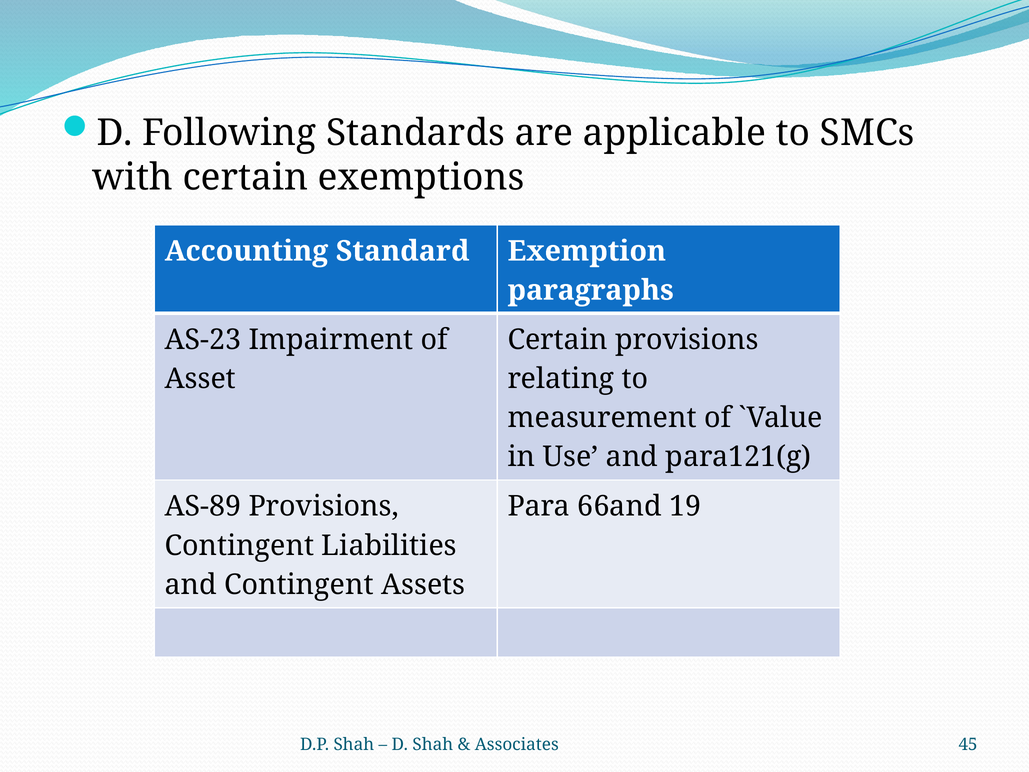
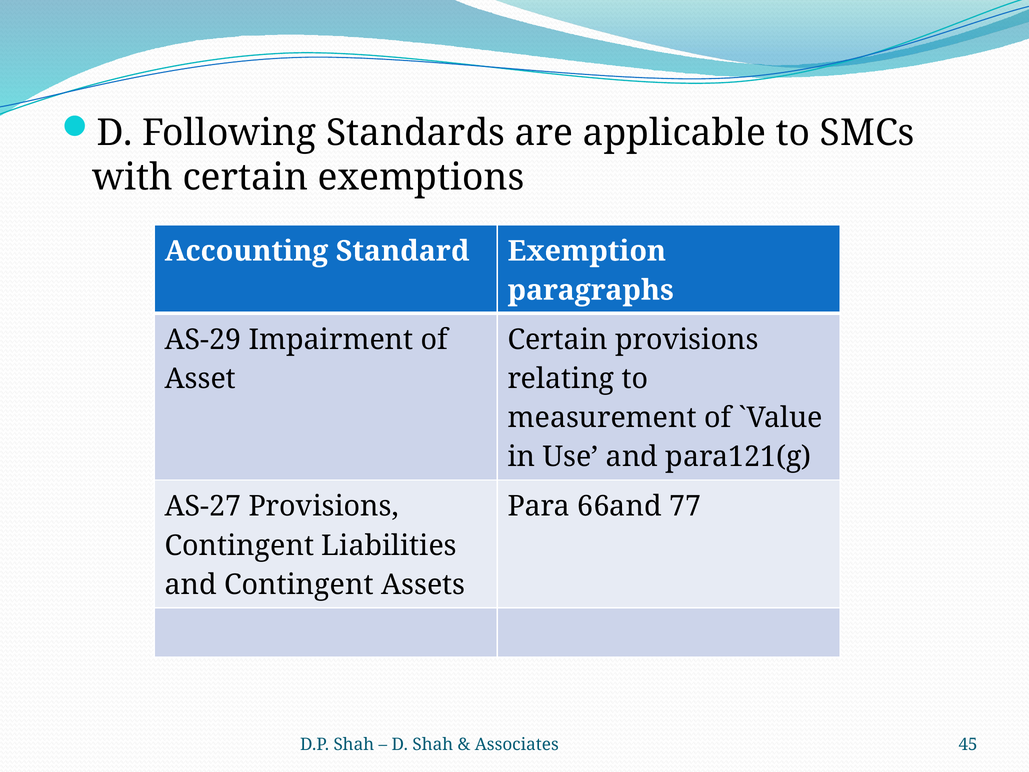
AS-23: AS-23 -> AS-29 (203, 340)
AS-89: AS-89 -> AS-27 (203, 506)
19: 19 -> 77 (685, 506)
